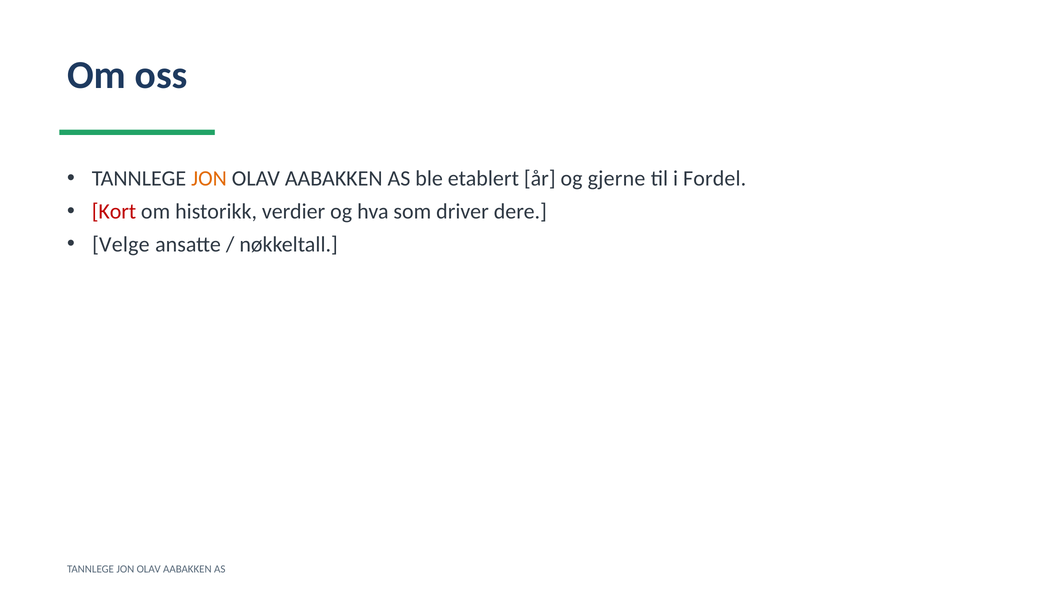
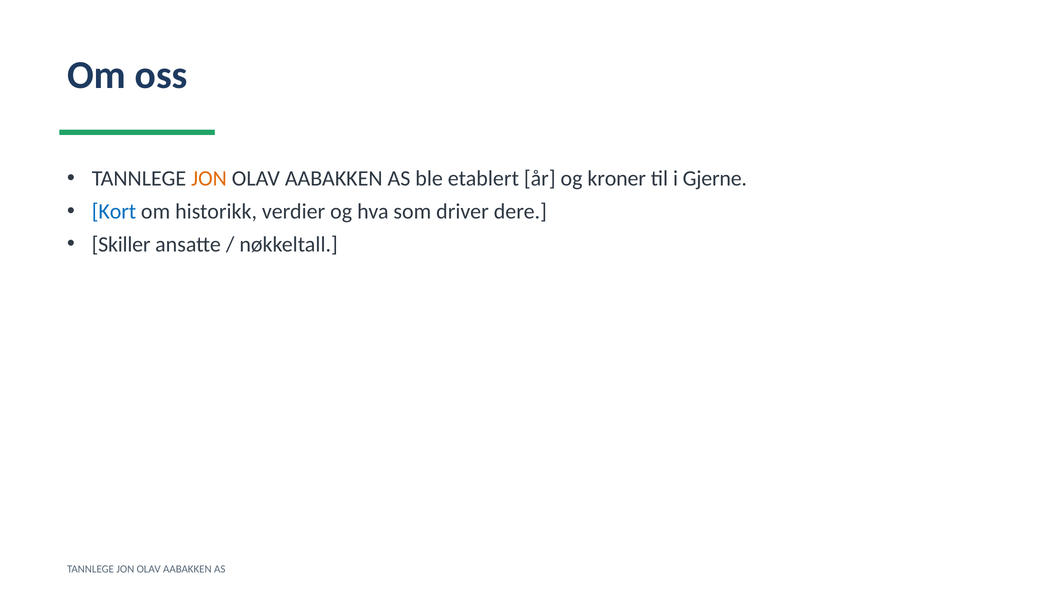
gjerne: gjerne -> kroner (617, 179)
Fordel: Fordel -> Gjerne (715, 179)
Kort colour: red -> blue (114, 211)
Velge: Velge -> Skiller (121, 244)
